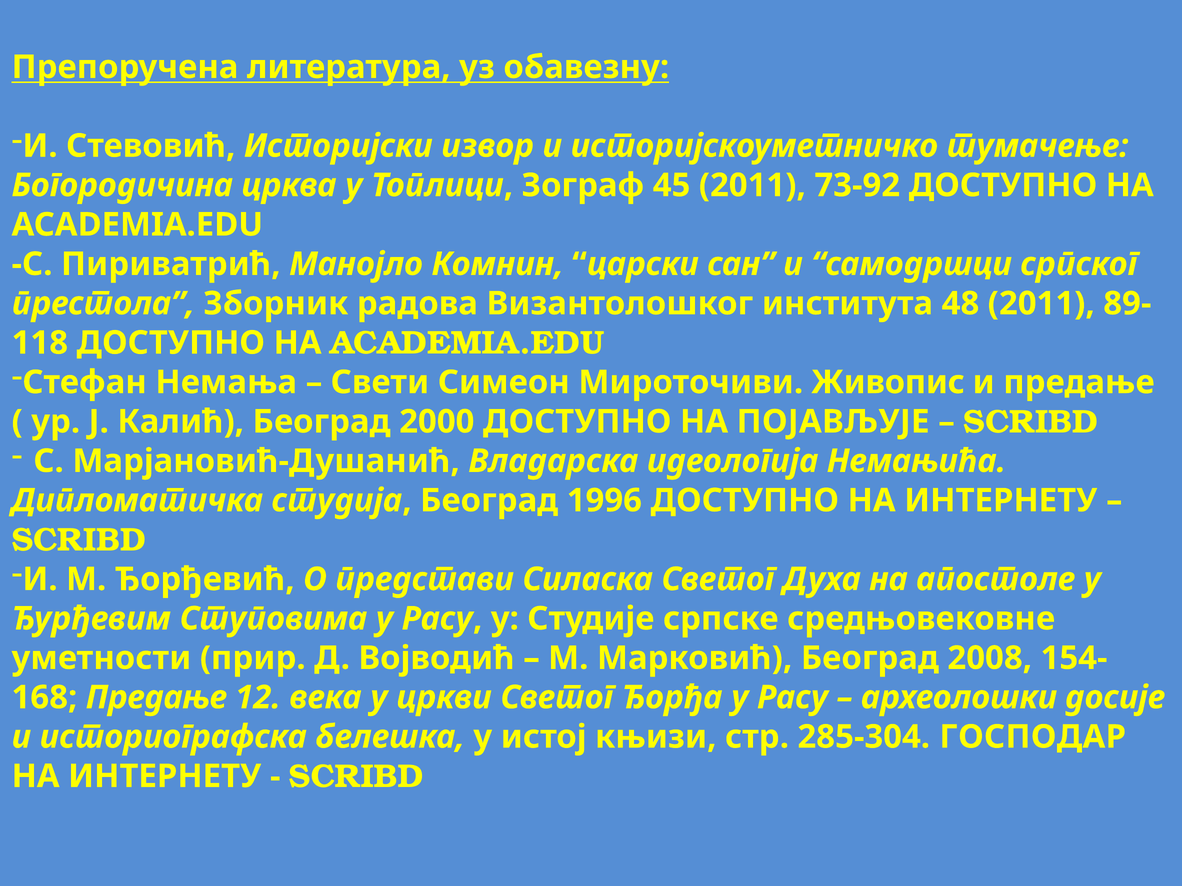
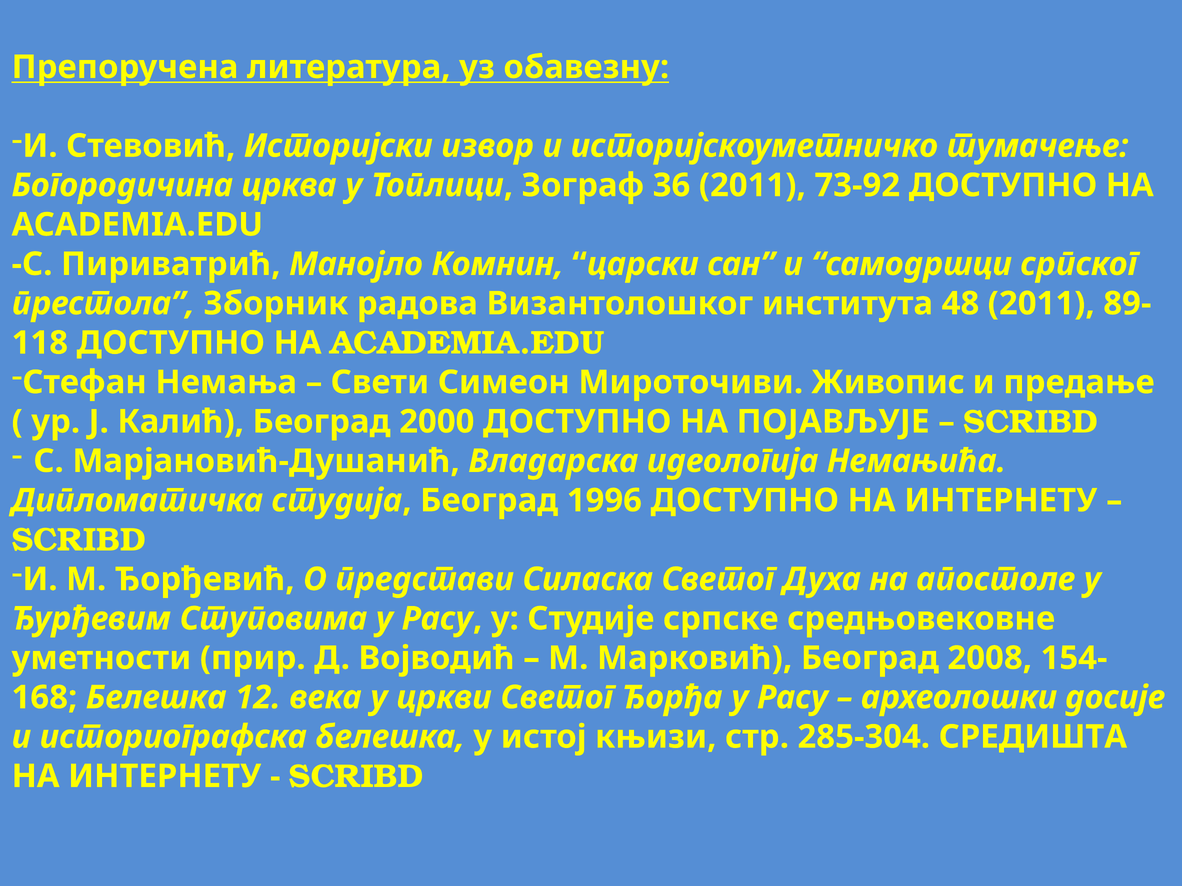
45: 45 -> 36 (672, 185)
Предање: Предање -> Белешка (156, 698)
ГОСПОДАР: ГОСПОДАР -> СРЕДИШТА (1033, 737)
